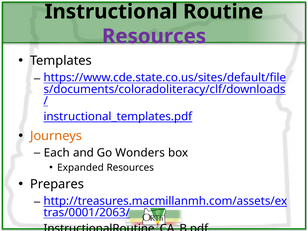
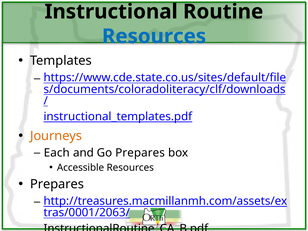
Resources colour: purple -> blue (154, 36)
Go Wonders: Wonders -> Prepares (140, 153)
Expanded: Expanded -> Accessible (81, 168)
